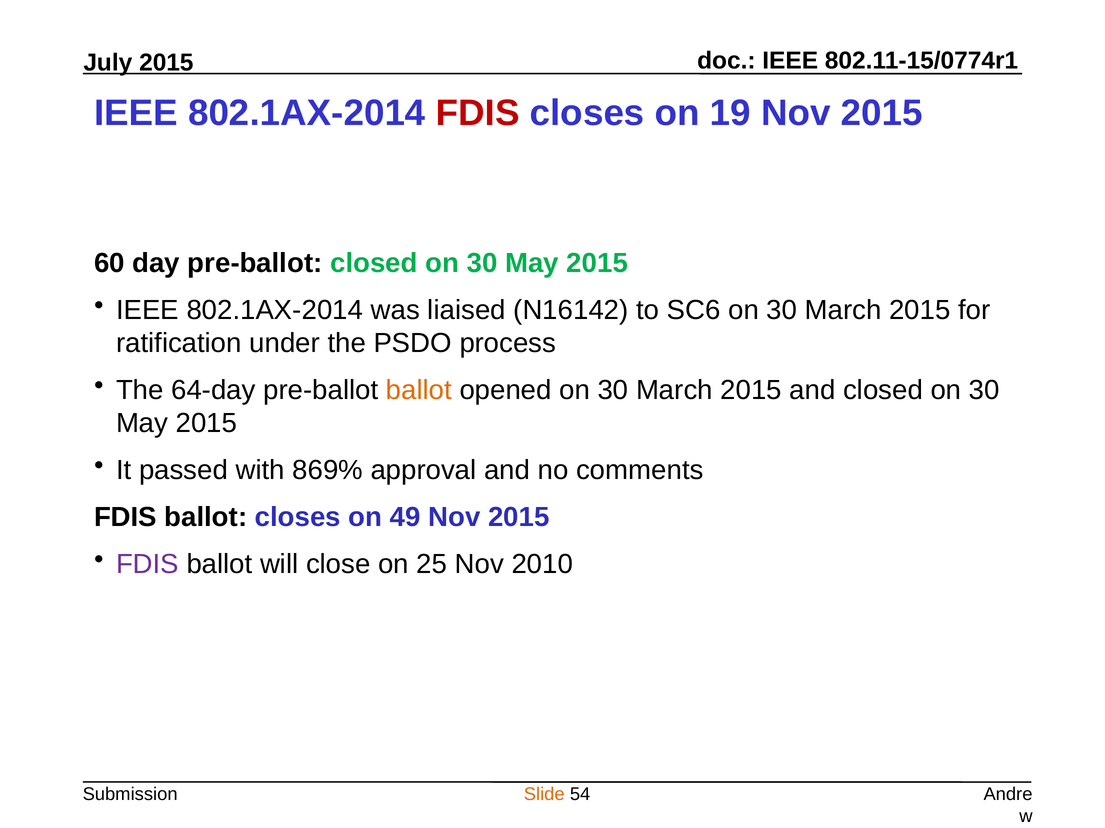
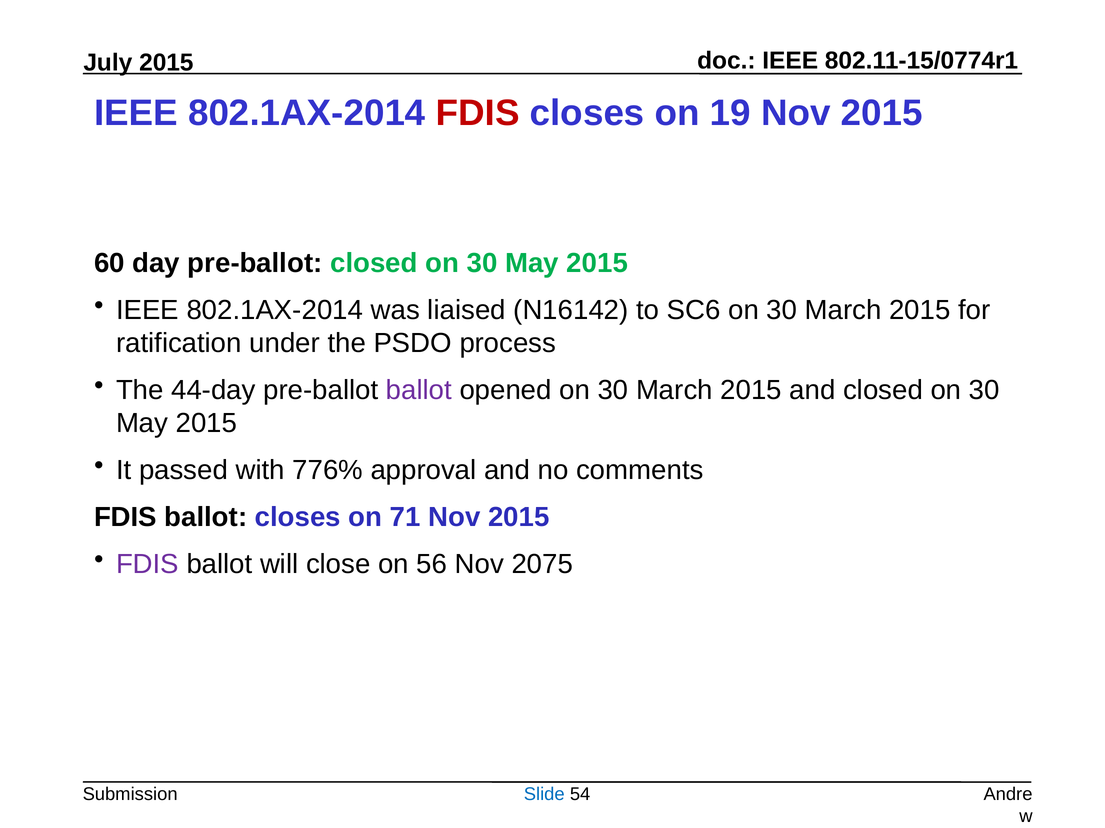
64-day: 64-day -> 44-day (213, 391)
ballot colour: orange -> purple (419, 391)
869%: 869% -> 776% (328, 471)
49: 49 -> 71 (405, 518)
25: 25 -> 56 (432, 565)
2010: 2010 -> 2075 (542, 565)
Slide colour: orange -> blue (544, 795)
